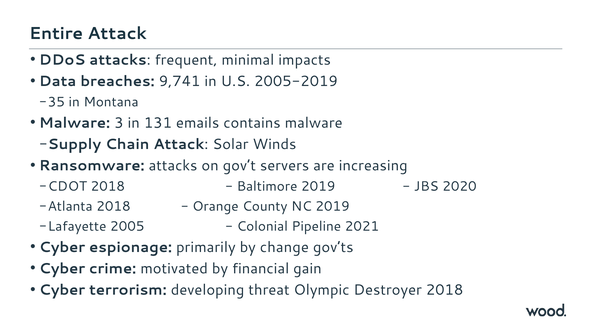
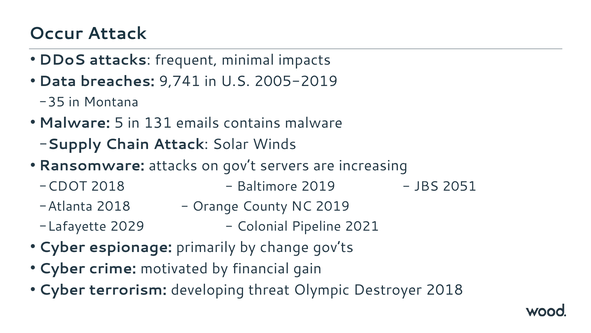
Entire: Entire -> Occur (56, 33)
3: 3 -> 5 (119, 123)
2020: 2020 -> 2051 (459, 186)
2005: 2005 -> 2029 (127, 226)
